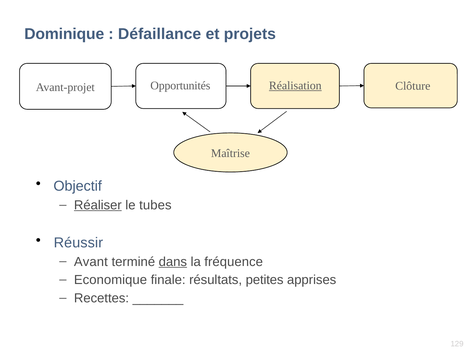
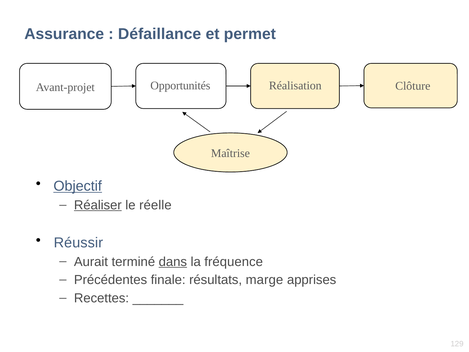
Dominique: Dominique -> Assurance (64, 34)
projets: projets -> permet (250, 34)
Réalisation underline: present -> none (295, 85)
Objectif underline: none -> present (78, 186)
tubes: tubes -> réelle (155, 205)
Avant: Avant -> Aurait (91, 262)
Economique: Economique -> Précédentes (111, 280)
petites: petites -> marge (264, 280)
